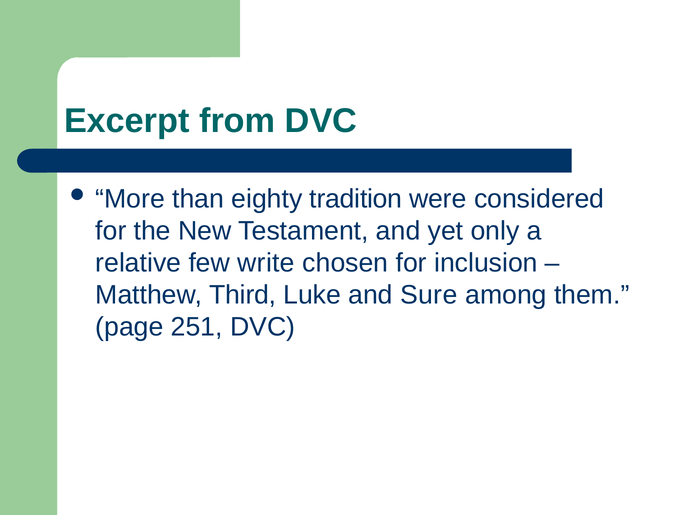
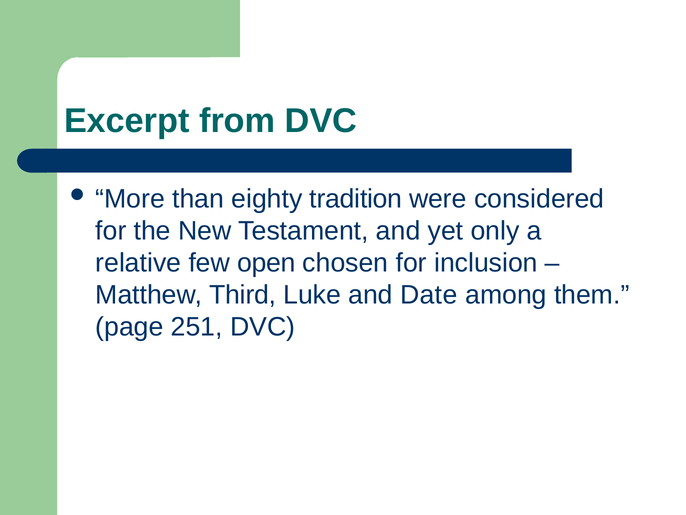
write: write -> open (266, 263)
Sure: Sure -> Date (429, 295)
